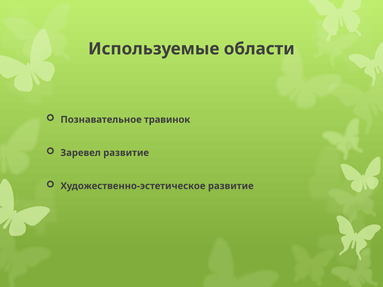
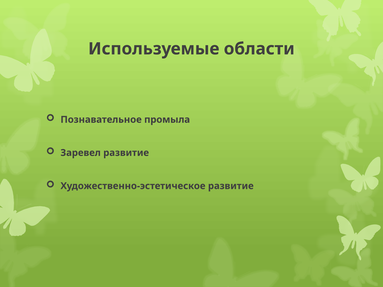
травинок: травинок -> промыла (167, 120)
